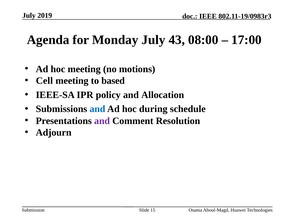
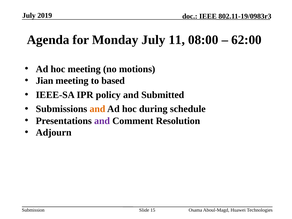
43: 43 -> 11 (177, 40)
17:00: 17:00 -> 62:00 (247, 40)
Cell: Cell -> Jian (44, 81)
Allocation: Allocation -> Submitted (163, 95)
and colour: blue -> orange (97, 109)
